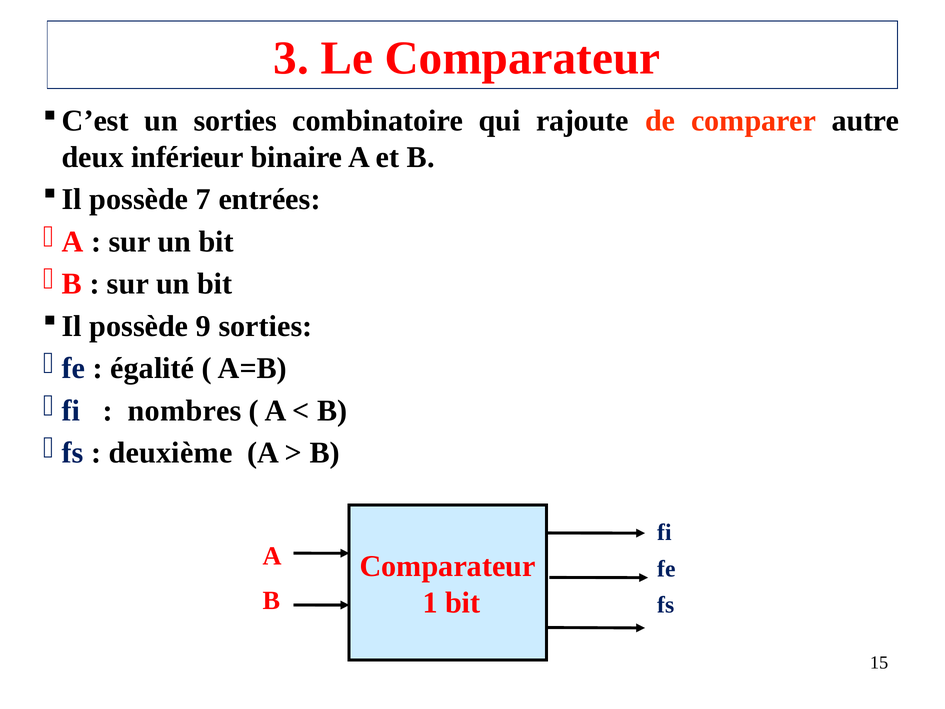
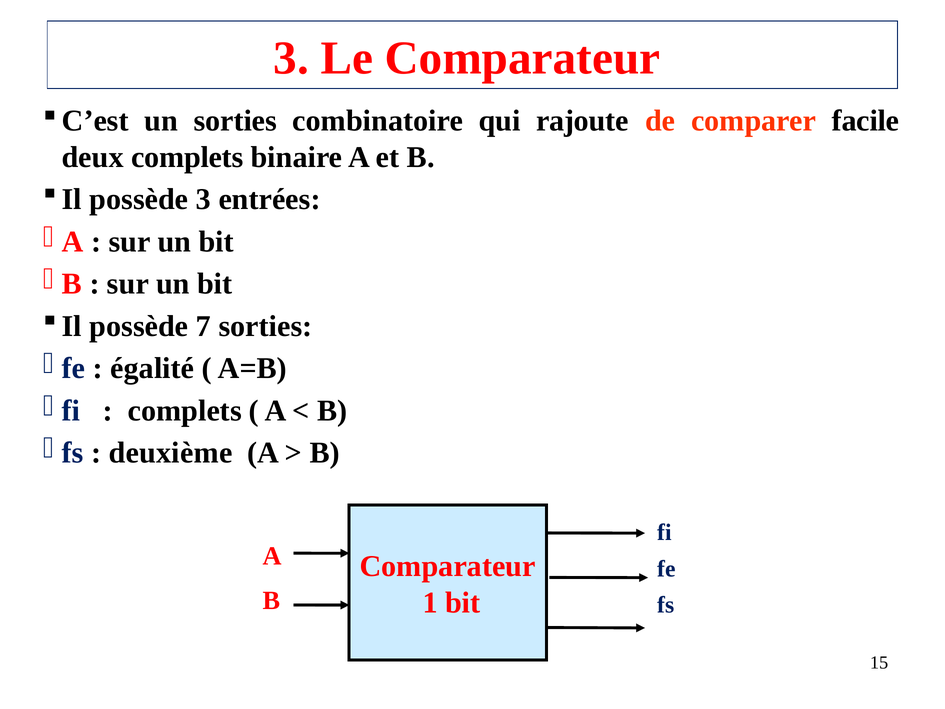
autre: autre -> facile (865, 121)
deux inférieur: inférieur -> complets (187, 157)
possède 7: 7 -> 3 (203, 199)
9: 9 -> 7 (203, 326)
nombres: nombres -> complets (185, 410)
